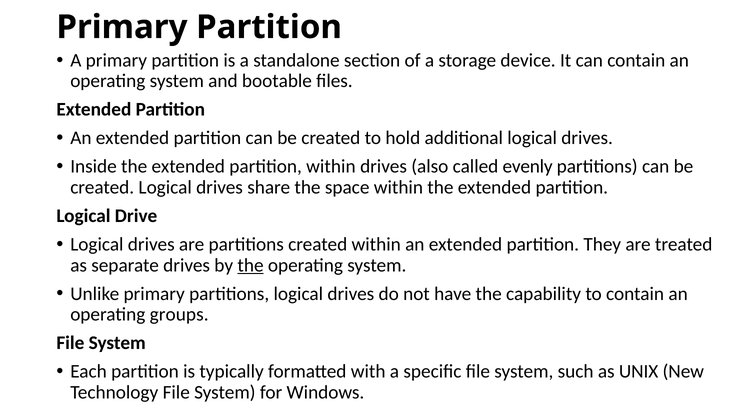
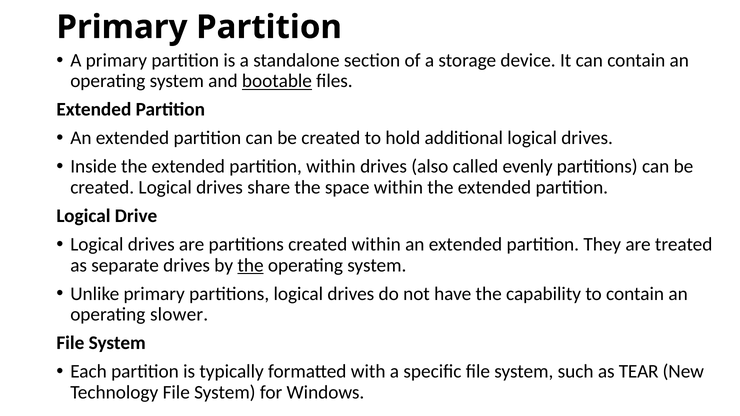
bootable underline: none -> present (277, 81)
groups: groups -> slower (179, 315)
UNIX: UNIX -> TEAR (639, 372)
